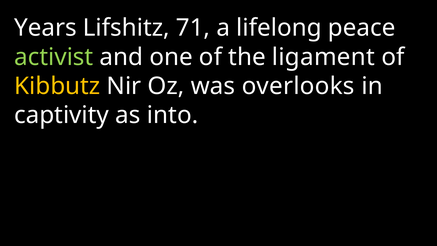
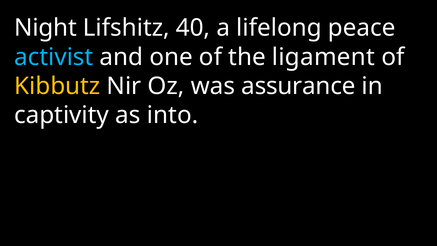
Years: Years -> Night (45, 28)
71: 71 -> 40 (193, 28)
activist colour: light green -> light blue (54, 57)
overlooks: overlooks -> assurance (298, 86)
